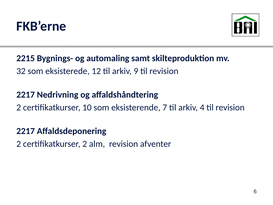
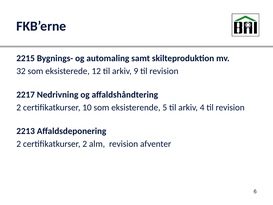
7: 7 -> 5 (165, 107)
2217: 2217 -> 2213 (26, 131)
